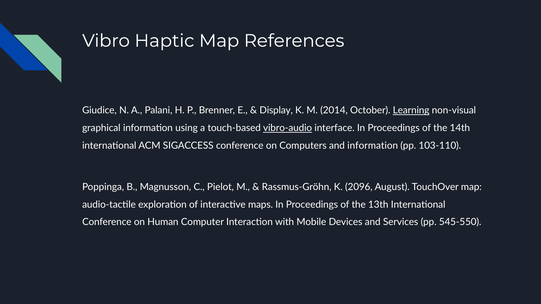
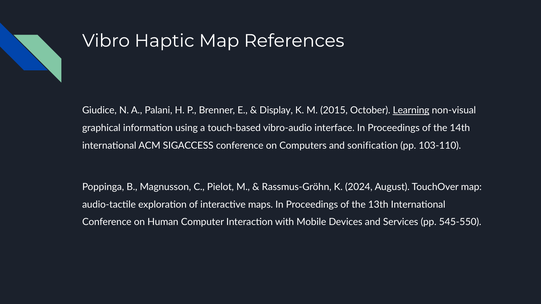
2014: 2014 -> 2015 (334, 111)
vibro-audio underline: present -> none (288, 128)
and information: information -> sonification (373, 146)
2096: 2096 -> 2024 (359, 187)
